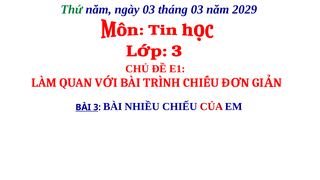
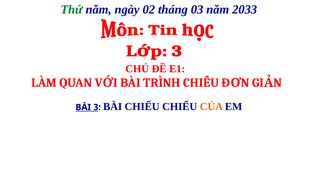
ngày 03: 03 -> 02 (149, 10)
2029: 2029 -> 2033 (245, 10)
BÀI NHIỀU: NHIỀU -> CHIẾU (142, 107)
CỦA colour: red -> orange (211, 107)
